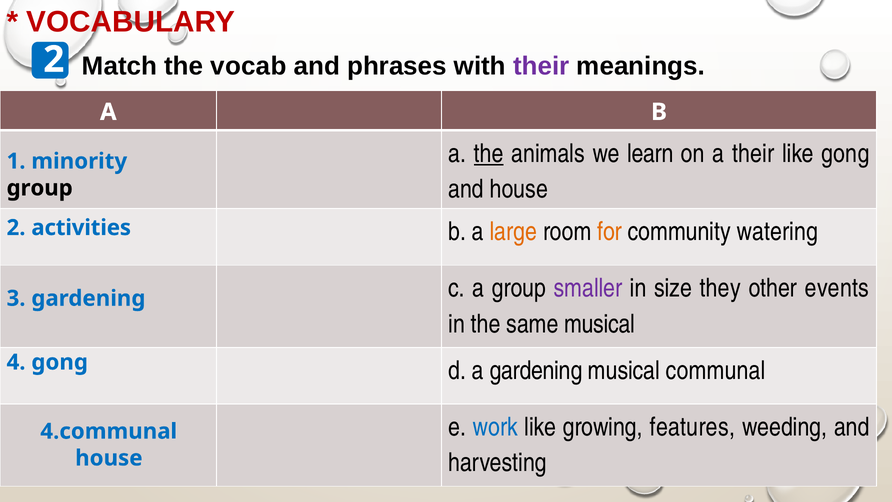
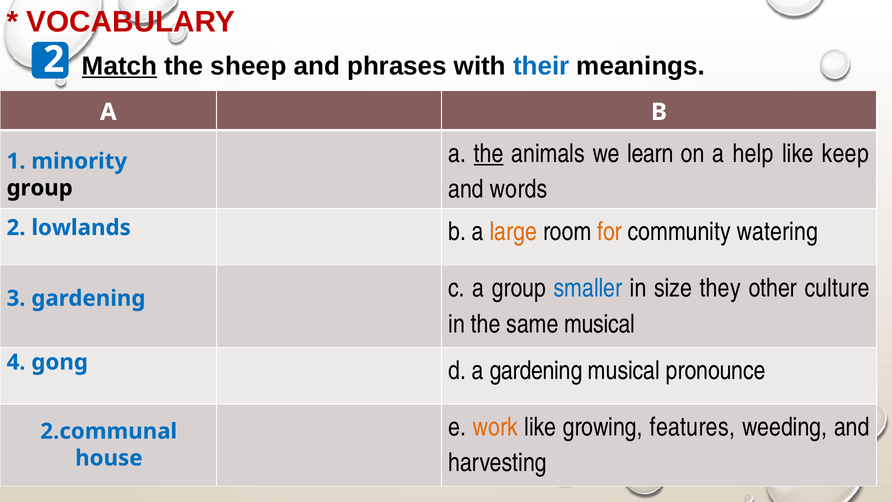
Match underline: none -> present (119, 66)
vocab: vocab -> sheep (248, 66)
their colour: purple -> blue (541, 66)
a their: their -> help (753, 153)
like gong: gong -> keep (845, 153)
and house: house -> words (519, 189)
activities: activities -> lowlands (81, 228)
smaller colour: purple -> blue (588, 288)
events: events -> culture (837, 288)
communal: communal -> pronounce (716, 370)
work colour: blue -> orange (495, 427)
4.communal: 4.communal -> 2.communal (109, 431)
